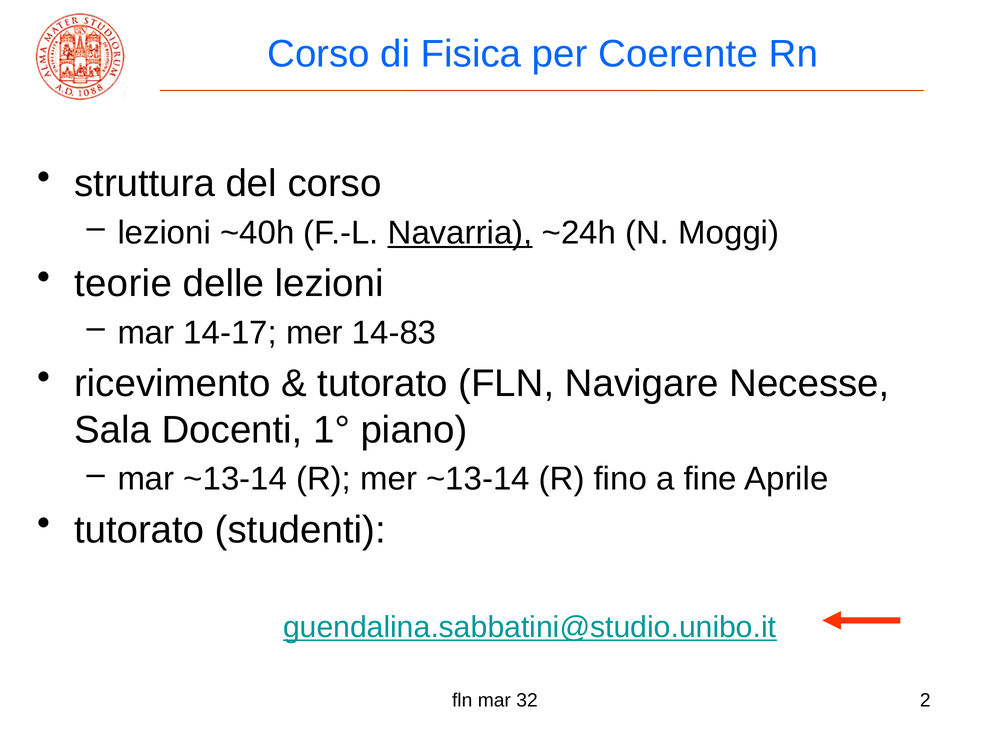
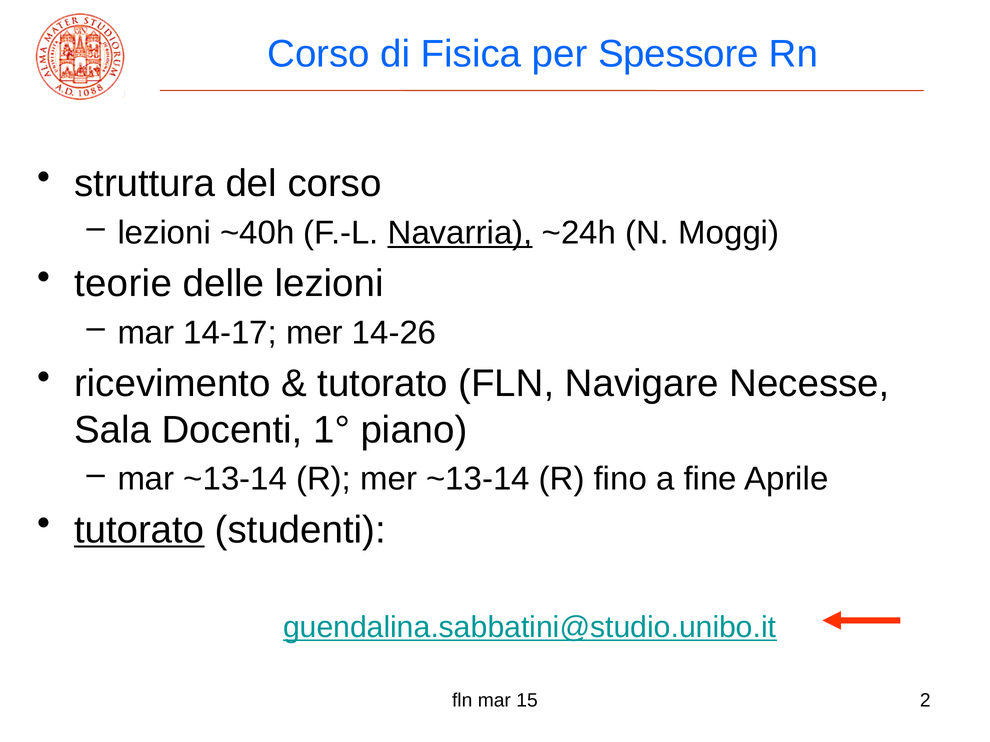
Coerente: Coerente -> Spessore (678, 54)
14-83: 14-83 -> 14-26 (394, 333)
tutorato underline: none -> present (139, 530)
32: 32 -> 15 (527, 701)
